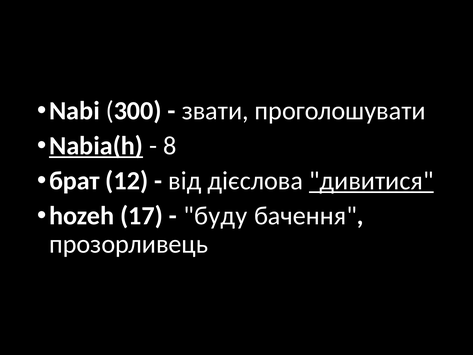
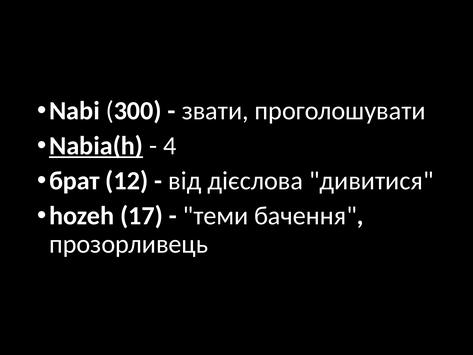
8: 8 -> 4 (170, 146)
дивитися underline: present -> none (371, 181)
буду: буду -> теми (216, 216)
